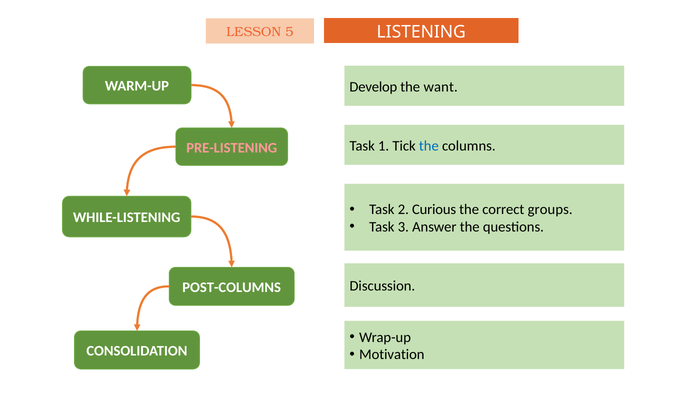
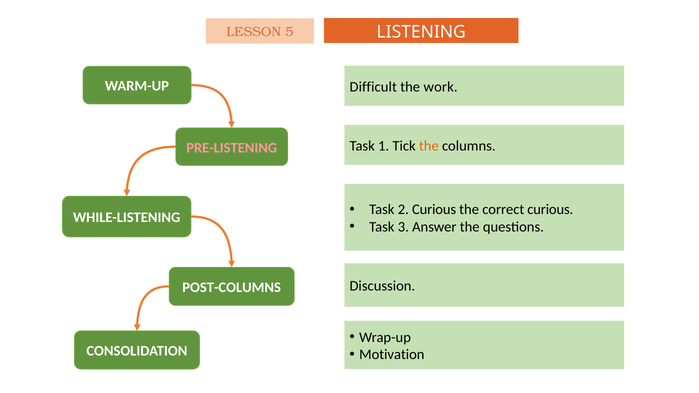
Develop: Develop -> Difficult (373, 87)
want: want -> work (441, 87)
the colour: blue -> orange (429, 146)
correct groups: groups -> curious (550, 210)
